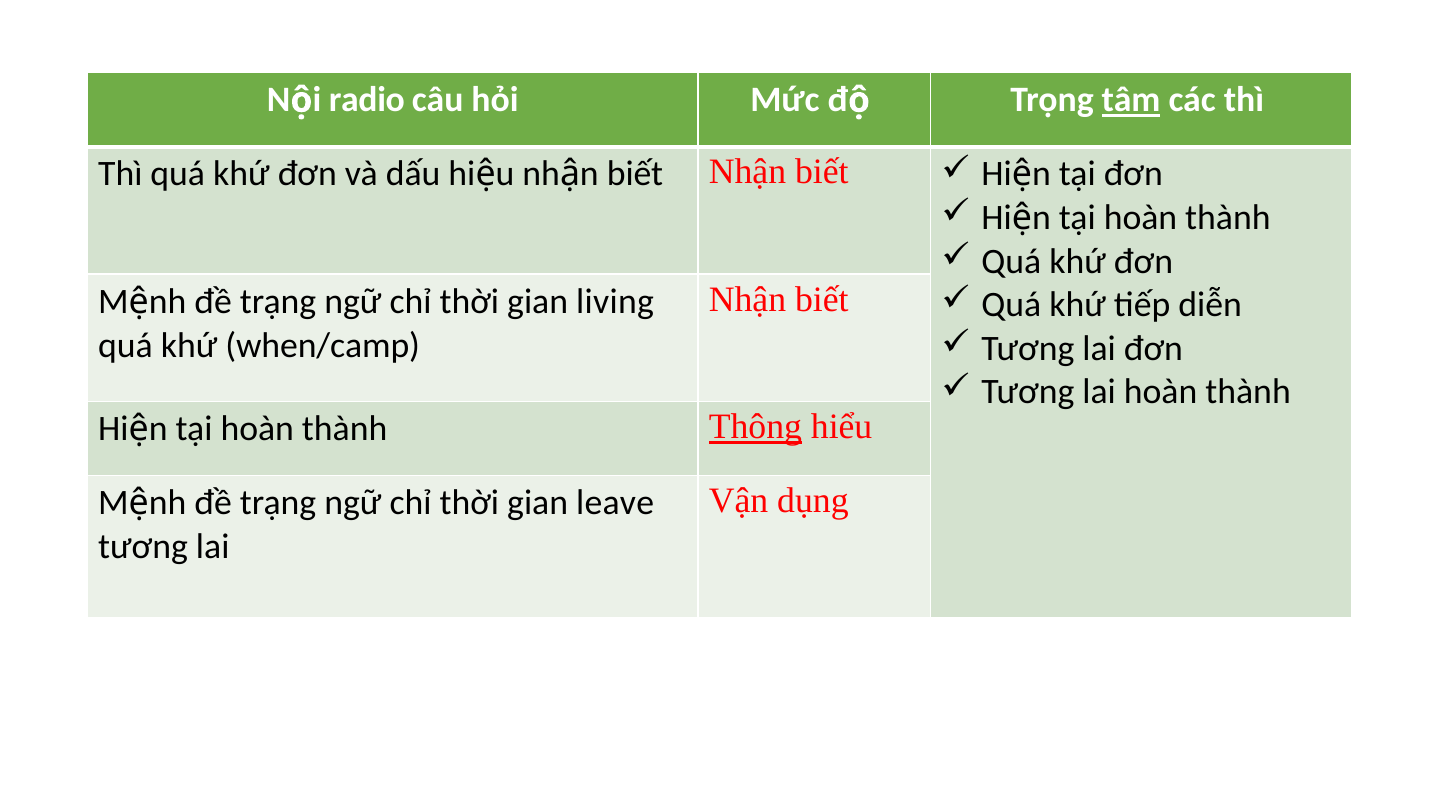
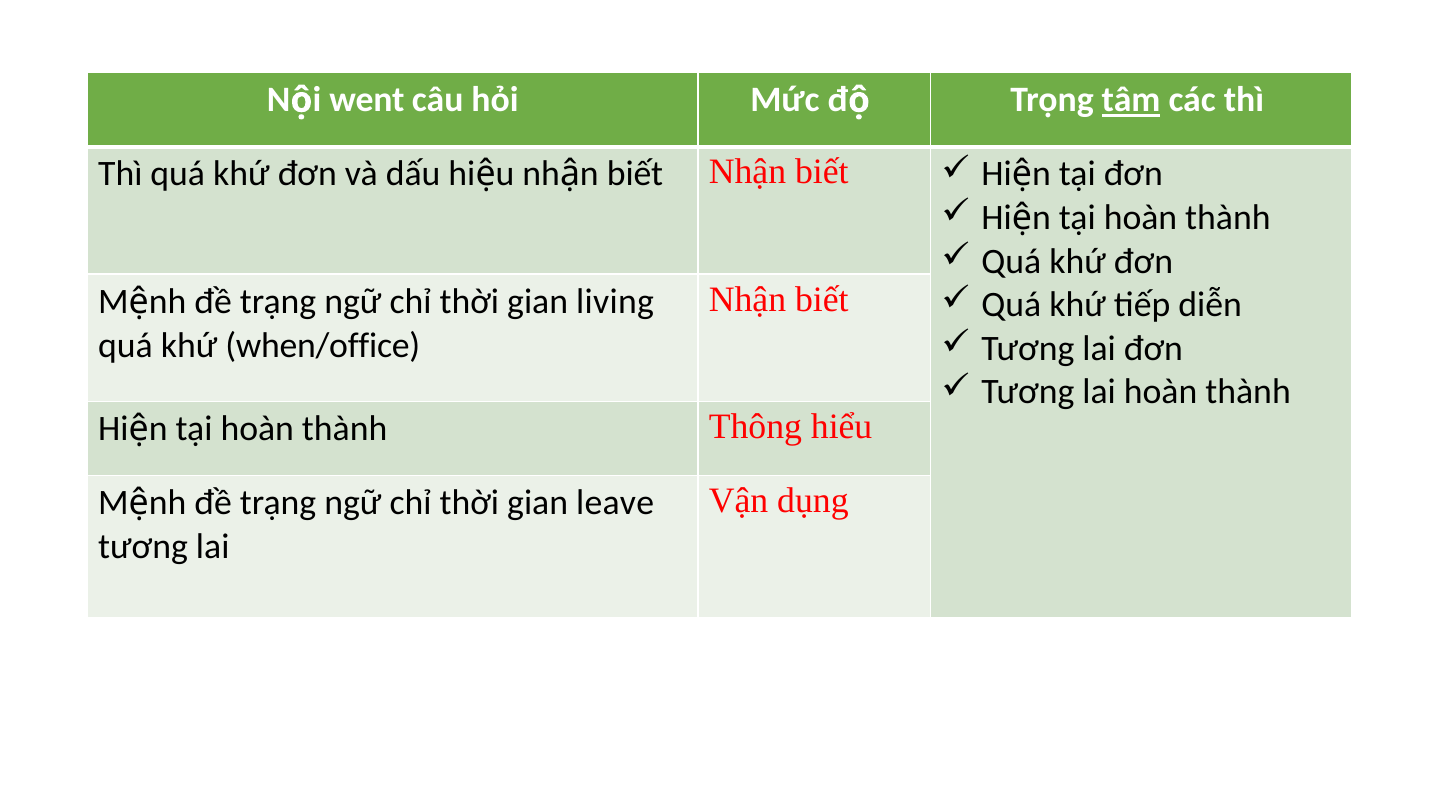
radio: radio -> went (367, 100)
when/camp: when/camp -> when/office (323, 345)
Thông underline: present -> none (755, 427)
